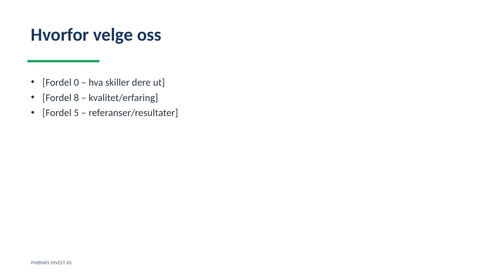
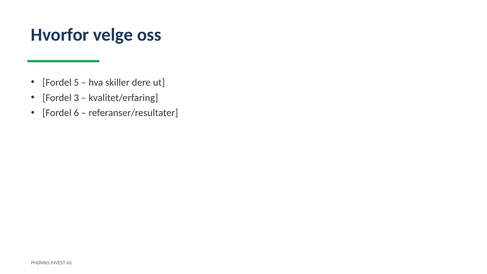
0: 0 -> 5 (76, 82)
8: 8 -> 3 (76, 98)
5: 5 -> 6 (76, 113)
